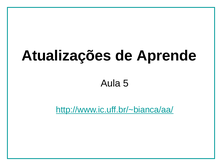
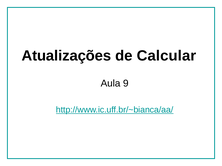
Aprende: Aprende -> Calcular (166, 56)
5: 5 -> 9 (126, 84)
